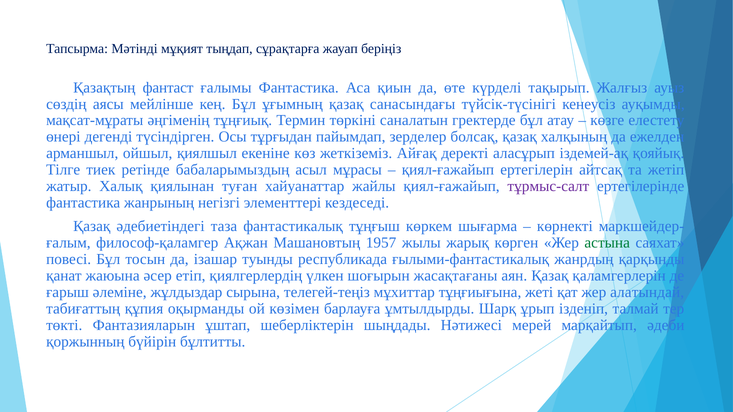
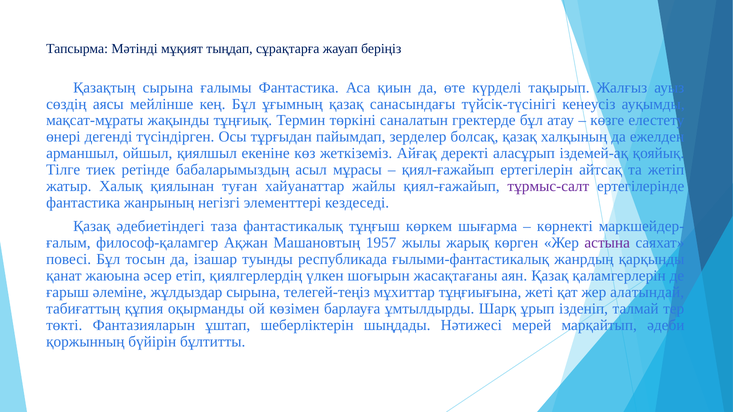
Қазақтың фантаст: фантаст -> сырына (168, 88)
әңгіменің: әңгіменің -> жақынды (178, 121)
астына colour: green -> purple (607, 243)
